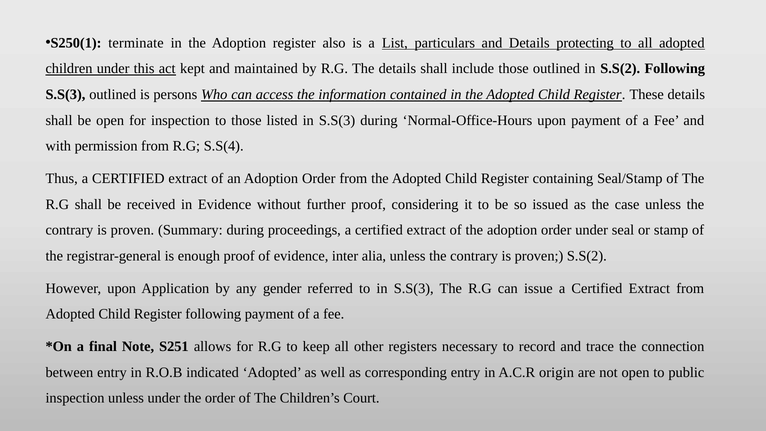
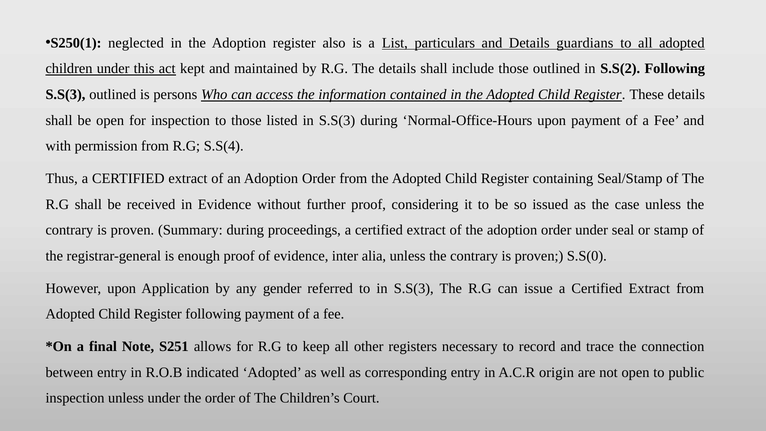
terminate: terminate -> neglected (136, 43)
protecting: protecting -> guardians (585, 43)
proven S.S(2: S.S(2 -> S.S(0 (587, 256)
